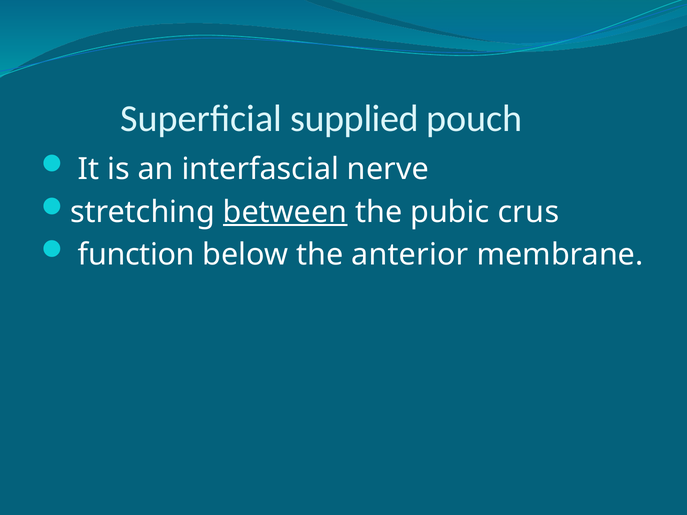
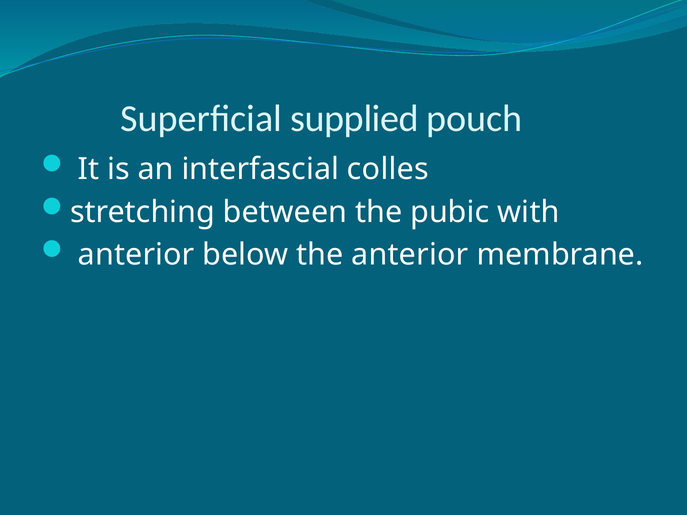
nerve: nerve -> colles (388, 169)
between underline: present -> none (285, 212)
crus: crus -> with (528, 212)
function: function -> anterior (136, 255)
